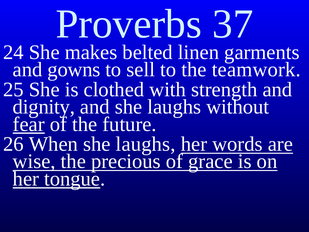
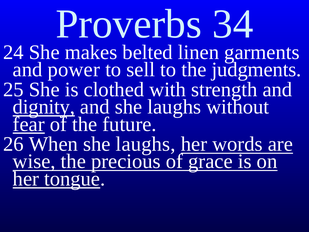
37: 37 -> 34 (233, 24)
gowns: gowns -> power (74, 70)
teamwork: teamwork -> judgments (256, 70)
dignity underline: none -> present (44, 107)
